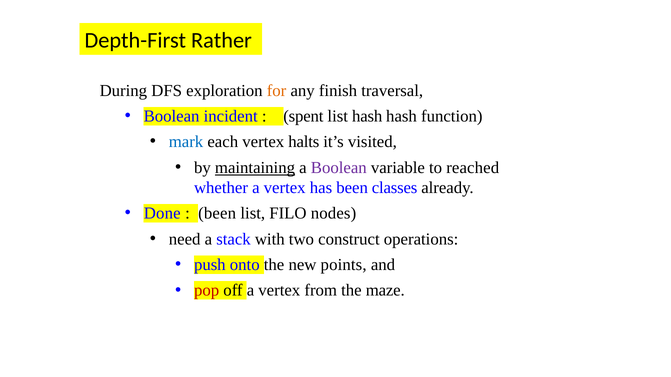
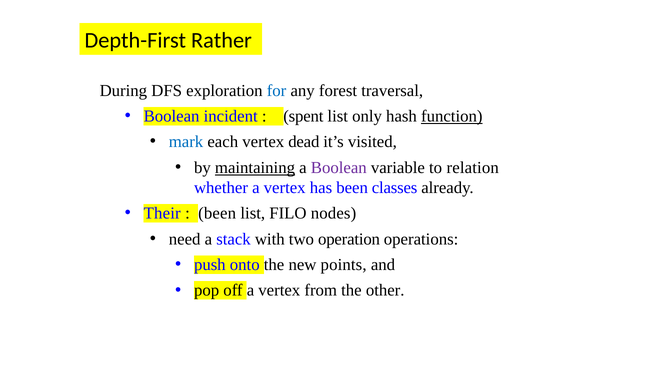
for colour: orange -> blue (277, 91)
finish: finish -> forest (338, 91)
list hash: hash -> only (367, 116)
function underline: none -> present (452, 116)
halts: halts -> dead (304, 142)
reached: reached -> relation (473, 168)
Done: Done -> Their (162, 214)
construct: construct -> operation (349, 239)
pop colour: red -> black (207, 291)
maze: maze -> other (385, 291)
